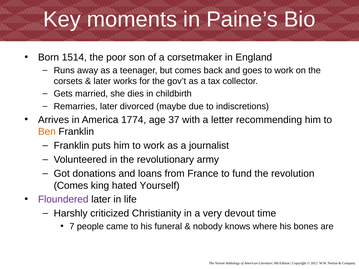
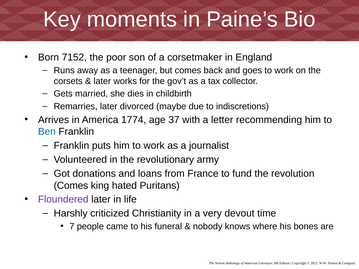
1514: 1514 -> 7152 (74, 57)
Ben colour: orange -> blue (47, 132)
Yourself: Yourself -> Puritans (160, 186)
